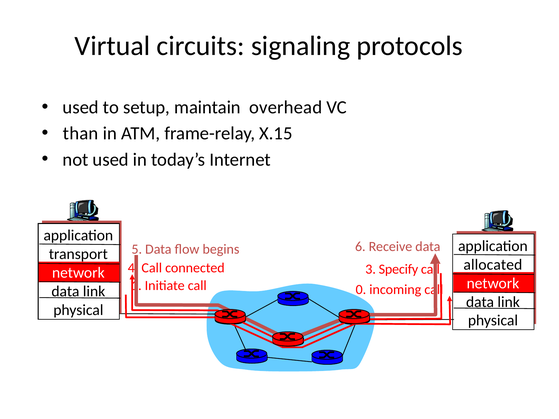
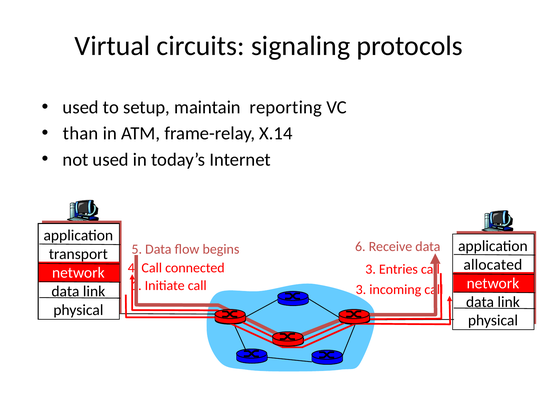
overhead: overhead -> reporting (286, 107)
X.15: X.15 -> X.14 (276, 134)
Specify: Specify -> Entries (398, 269)
Initiate call 0: 0 -> 3 (361, 290)
